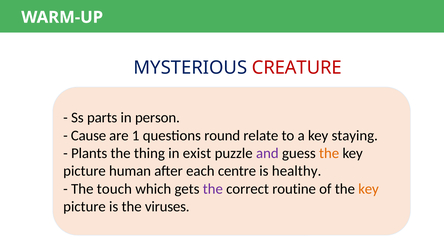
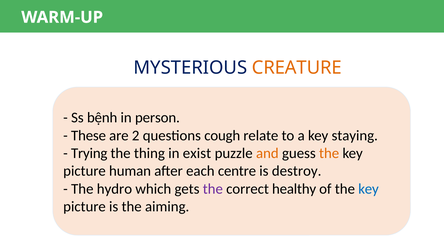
CREATURE colour: red -> orange (297, 68)
parts: parts -> bệnh (102, 118)
Cause: Cause -> These (89, 135)
1: 1 -> 2 (136, 135)
round: round -> cough (222, 135)
Plants: Plants -> Trying (89, 153)
and colour: purple -> orange (267, 153)
healthy: healthy -> destroy (297, 171)
touch: touch -> hydro (114, 189)
routine: routine -> healthy (294, 189)
key colour: orange -> blue (368, 189)
viruses: viruses -> aiming (167, 206)
